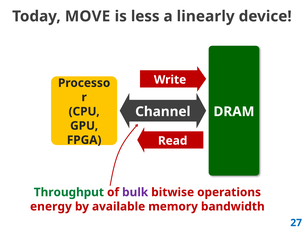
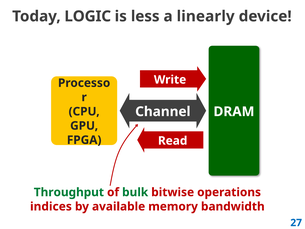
MOVE: MOVE -> LOGIC (88, 16)
bulk colour: purple -> green (135, 192)
energy: energy -> indices (51, 206)
